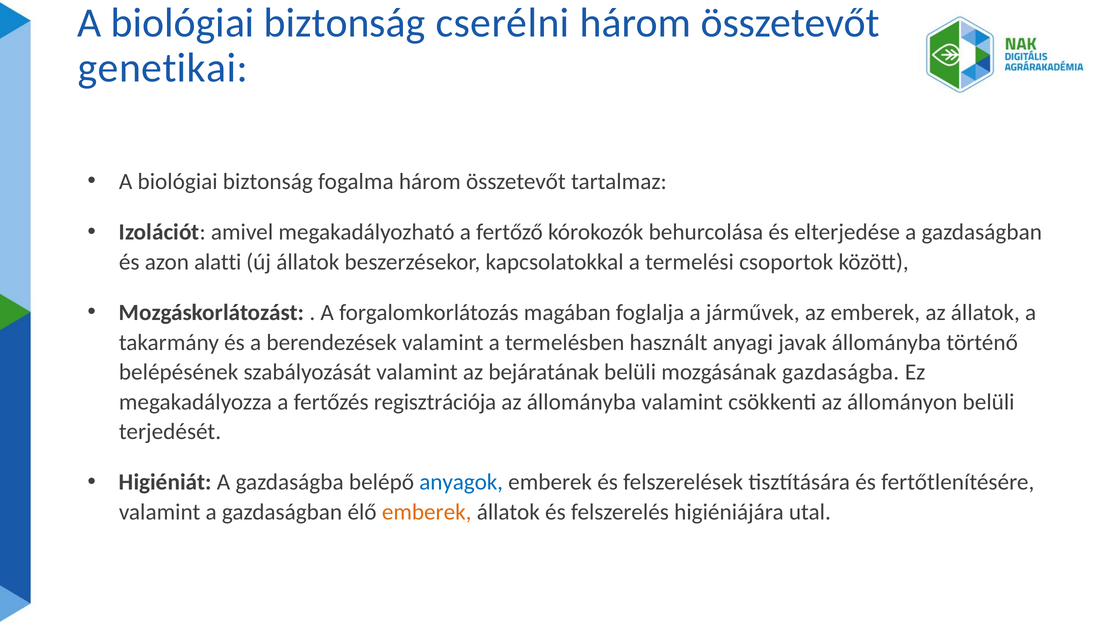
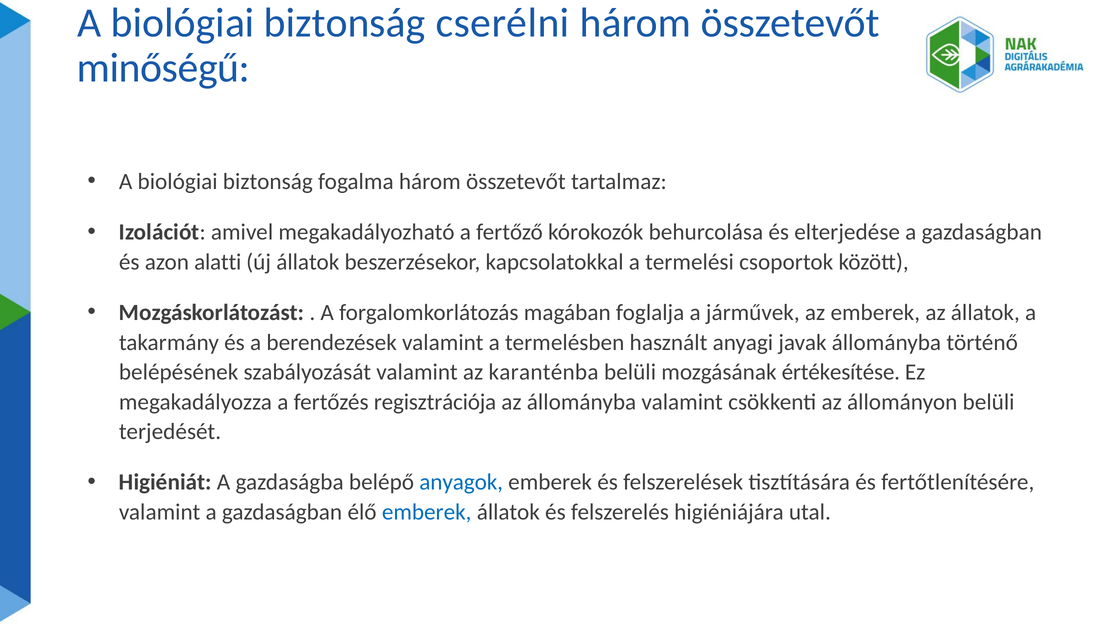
genetikai: genetikai -> minőségű (163, 68)
bejáratának: bejáratának -> karanténba (544, 372)
mozgásának gazdaságba: gazdaságba -> értékesítése (841, 372)
emberek colour: orange -> blue (427, 513)
